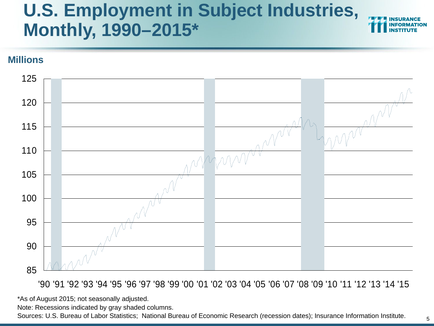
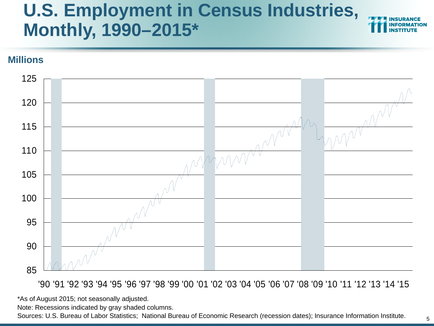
Subject: Subject -> Census (230, 11)
